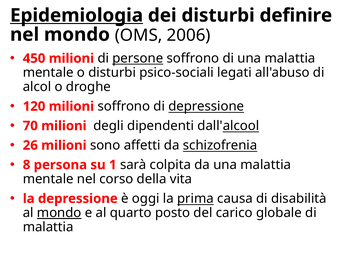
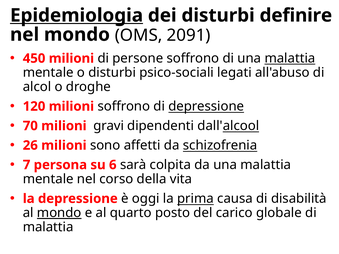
2006: 2006 -> 2091 (189, 35)
persone underline: present -> none (138, 58)
malattia underline: none -> present (290, 58)
degli: degli -> gravi (109, 126)
8: 8 -> 7 (27, 165)
1: 1 -> 6 (113, 165)
